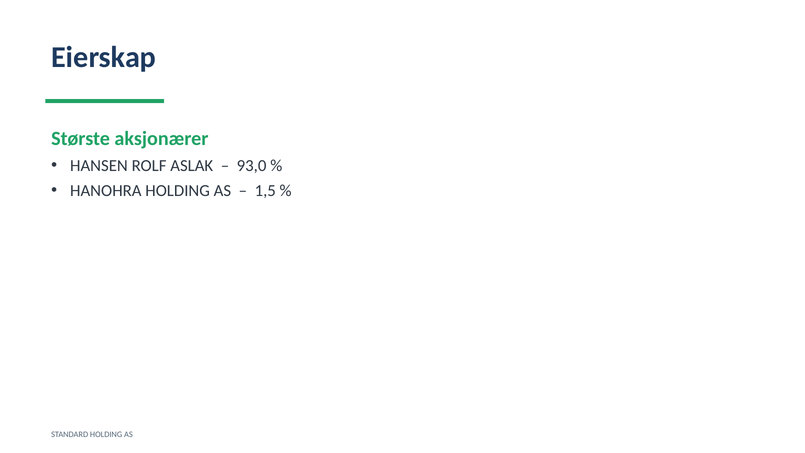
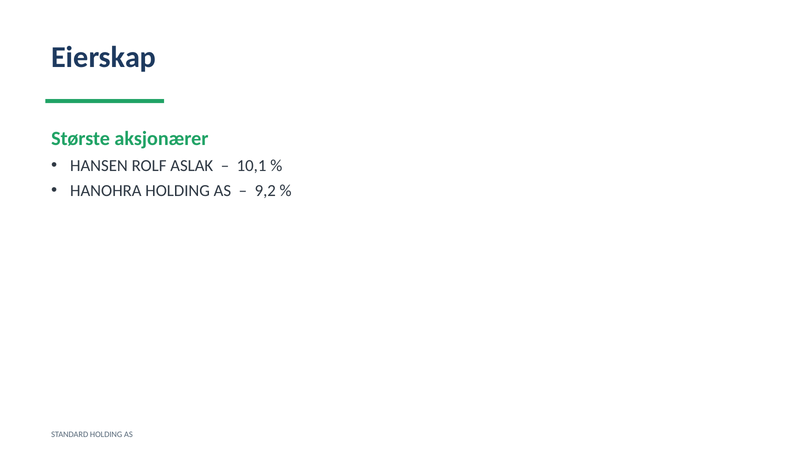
93,0: 93,0 -> 10,1 (252, 166)
1,5: 1,5 -> 9,2 (265, 191)
